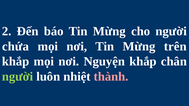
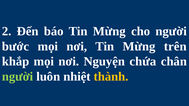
chứa: chứa -> bước (16, 46)
Nguyện khắp: khắp -> chứa (143, 62)
thành colour: pink -> yellow (111, 77)
